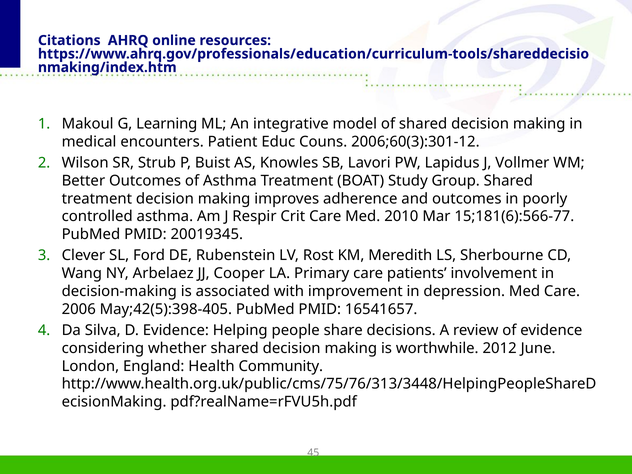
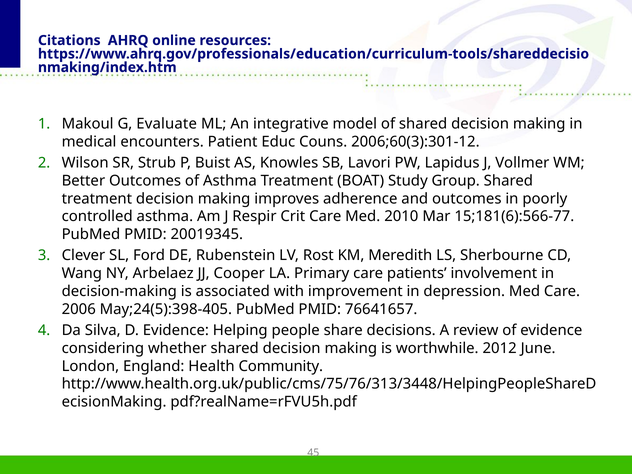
Learning: Learning -> Evaluate (167, 124)
May;42(5):398-405: May;42(5):398-405 -> May;24(5):398-405 (166, 309)
16541657: 16541657 -> 76641657 (381, 309)
